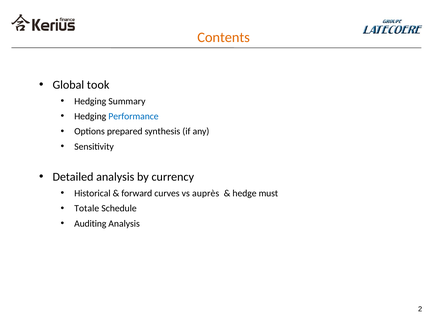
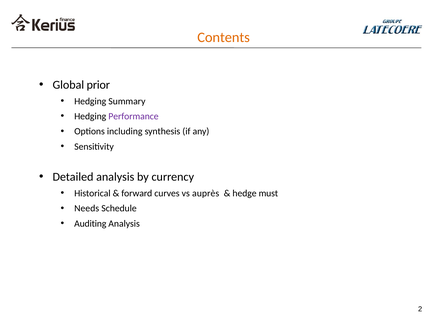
took: took -> prior (98, 85)
Performance colour: blue -> purple (133, 117)
prepared: prepared -> including (125, 132)
Totale: Totale -> Needs (87, 209)
